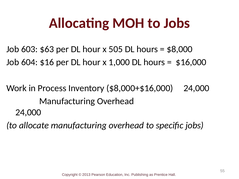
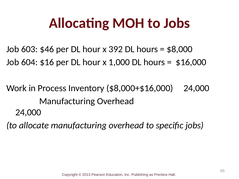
$63: $63 -> $46 (47, 49)
505: 505 -> 392 (116, 49)
